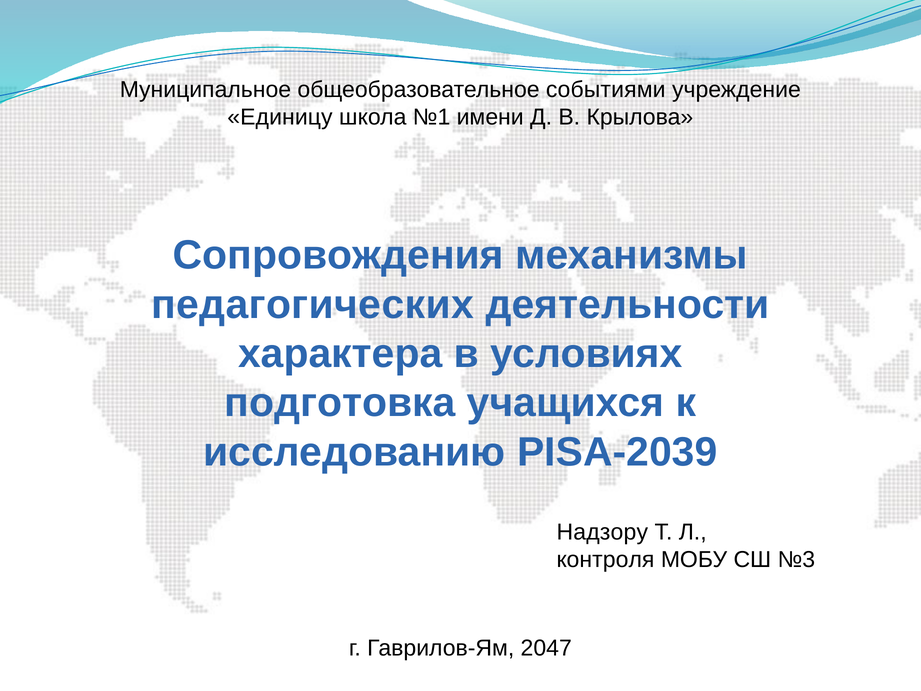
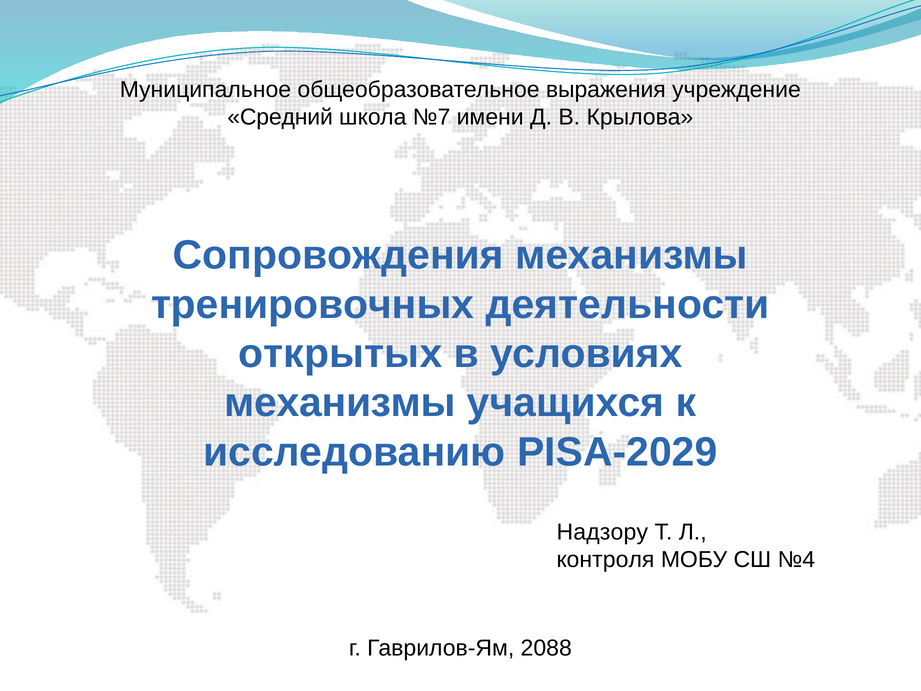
событиями: событиями -> выражения (606, 90)
Единицу: Единицу -> Средний (280, 117)
№1: №1 -> №7 (432, 117)
педагогических: педагогических -> тренировочных (313, 304)
характера: характера -> открытых (340, 354)
подготовка: подготовка -> механизмы (340, 403)
PISA-2039: PISA-2039 -> PISA-2029 (617, 452)
№3: №3 -> №4 (796, 560)
2047: 2047 -> 2088 (546, 648)
